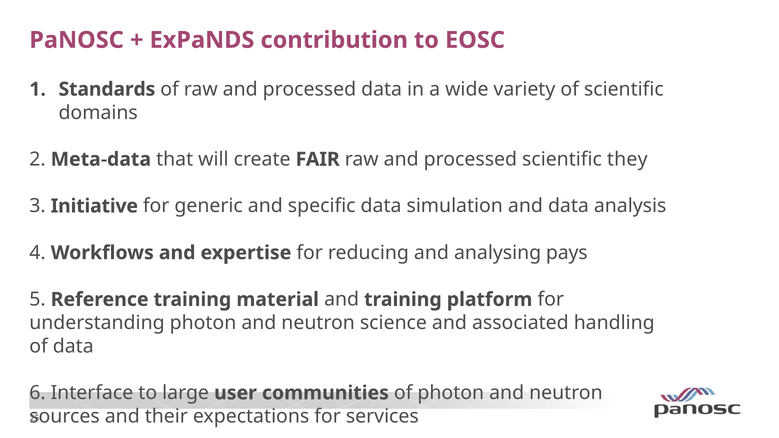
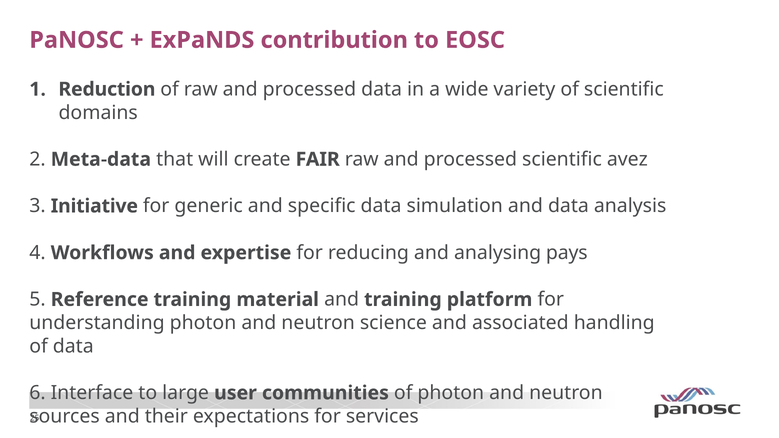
Standards: Standards -> Reduction (107, 89)
they: they -> avez (627, 159)
